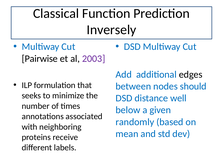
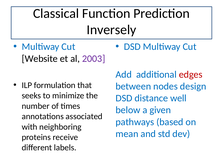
Pairwise: Pairwise -> Website (40, 59)
edges colour: black -> red (191, 75)
should: should -> design (193, 86)
randomly: randomly -> pathways (135, 122)
